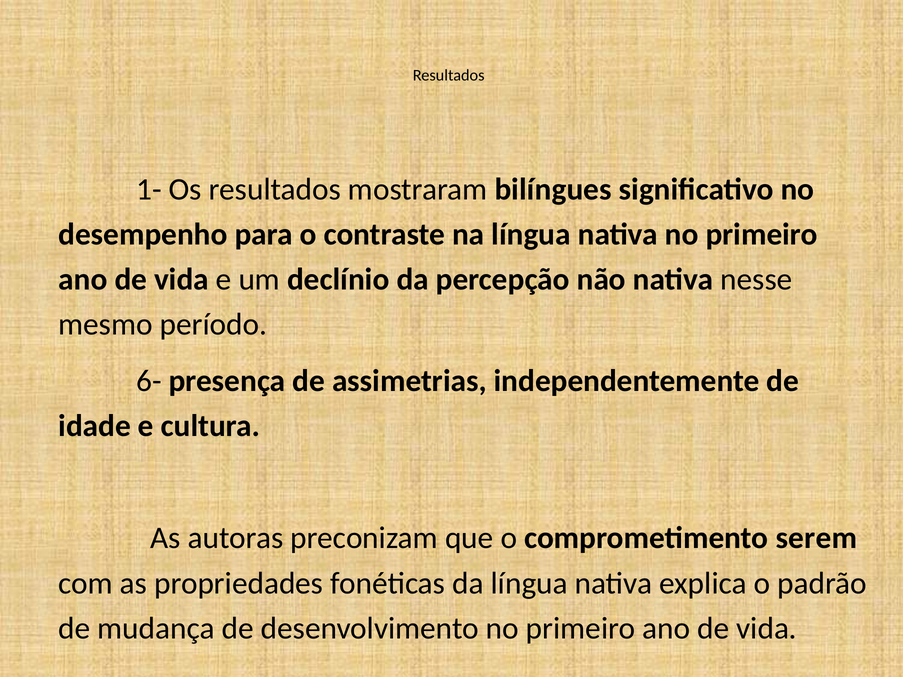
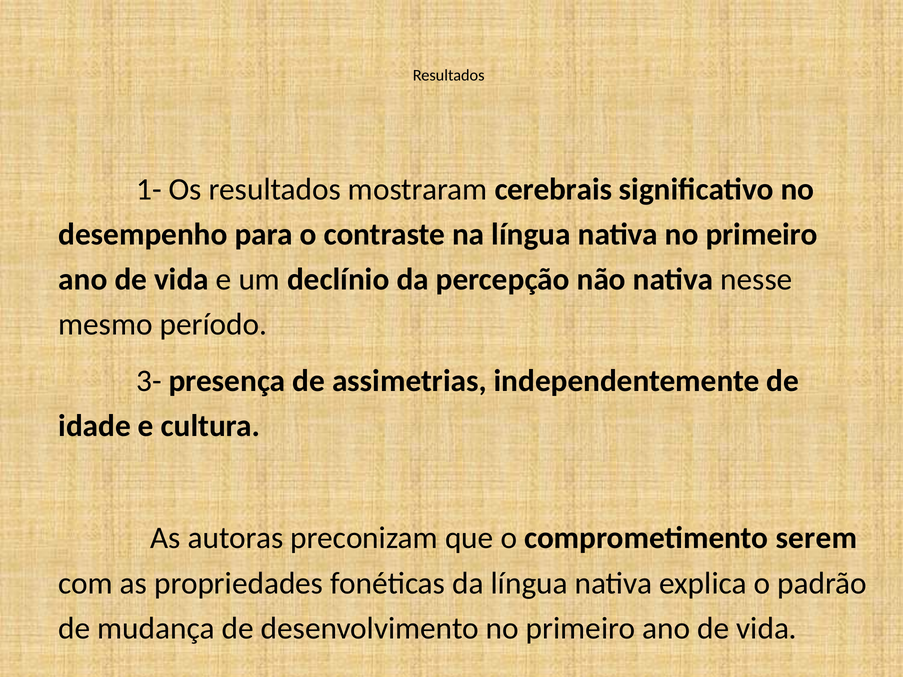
bilíngues: bilíngues -> cerebrais (553, 189)
6-: 6- -> 3- (149, 381)
